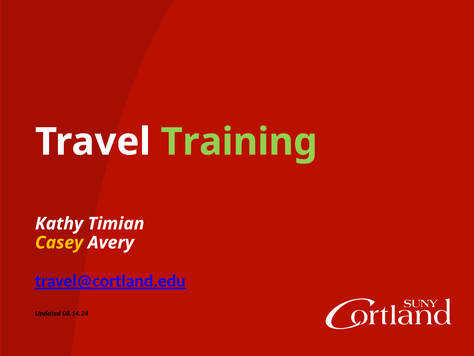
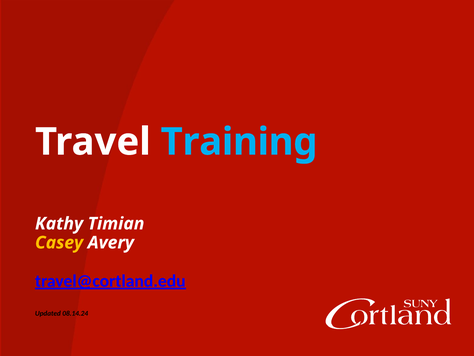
Training colour: light green -> light blue (239, 142)
